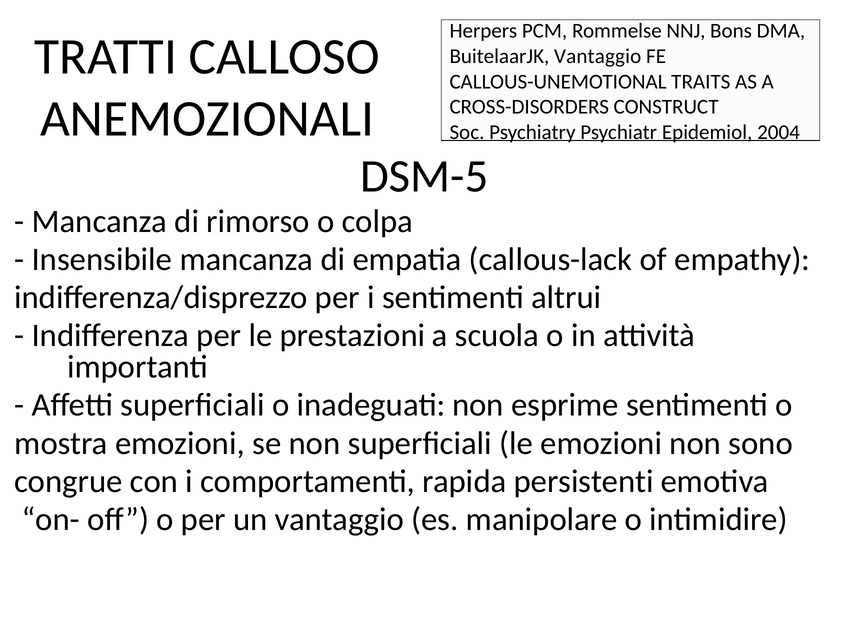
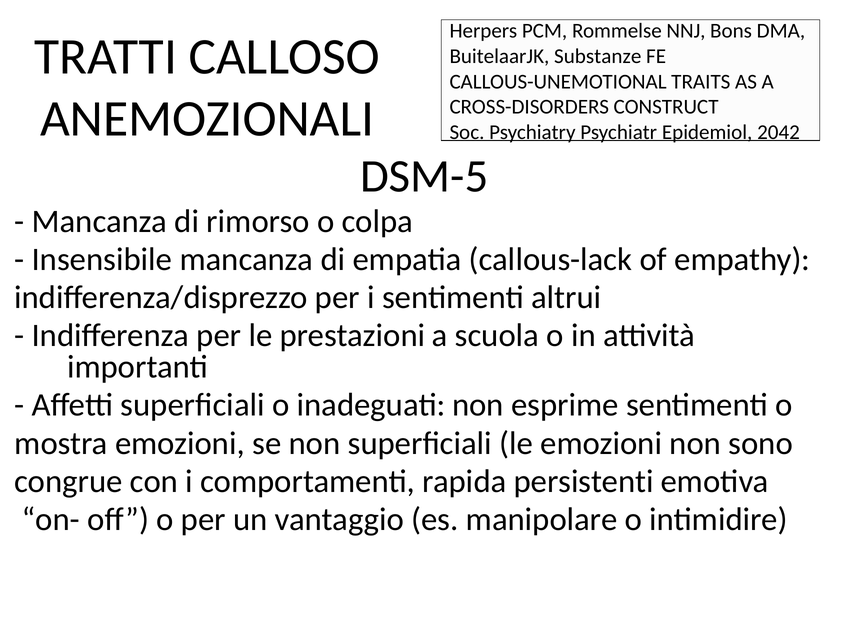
BuitelaarJK Vantaggio: Vantaggio -> Substanze (598, 56)
2004: 2004 -> 2042 (779, 132)
